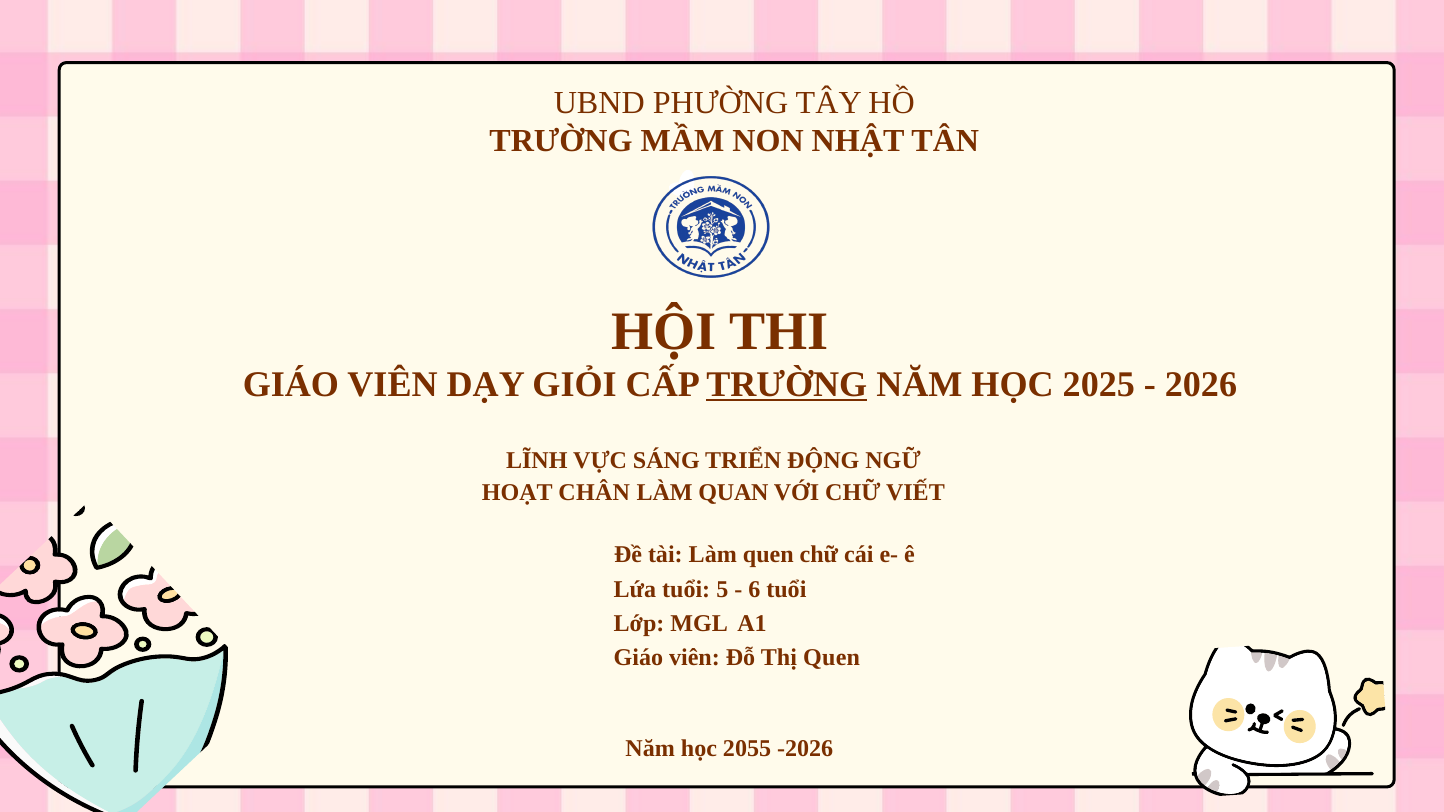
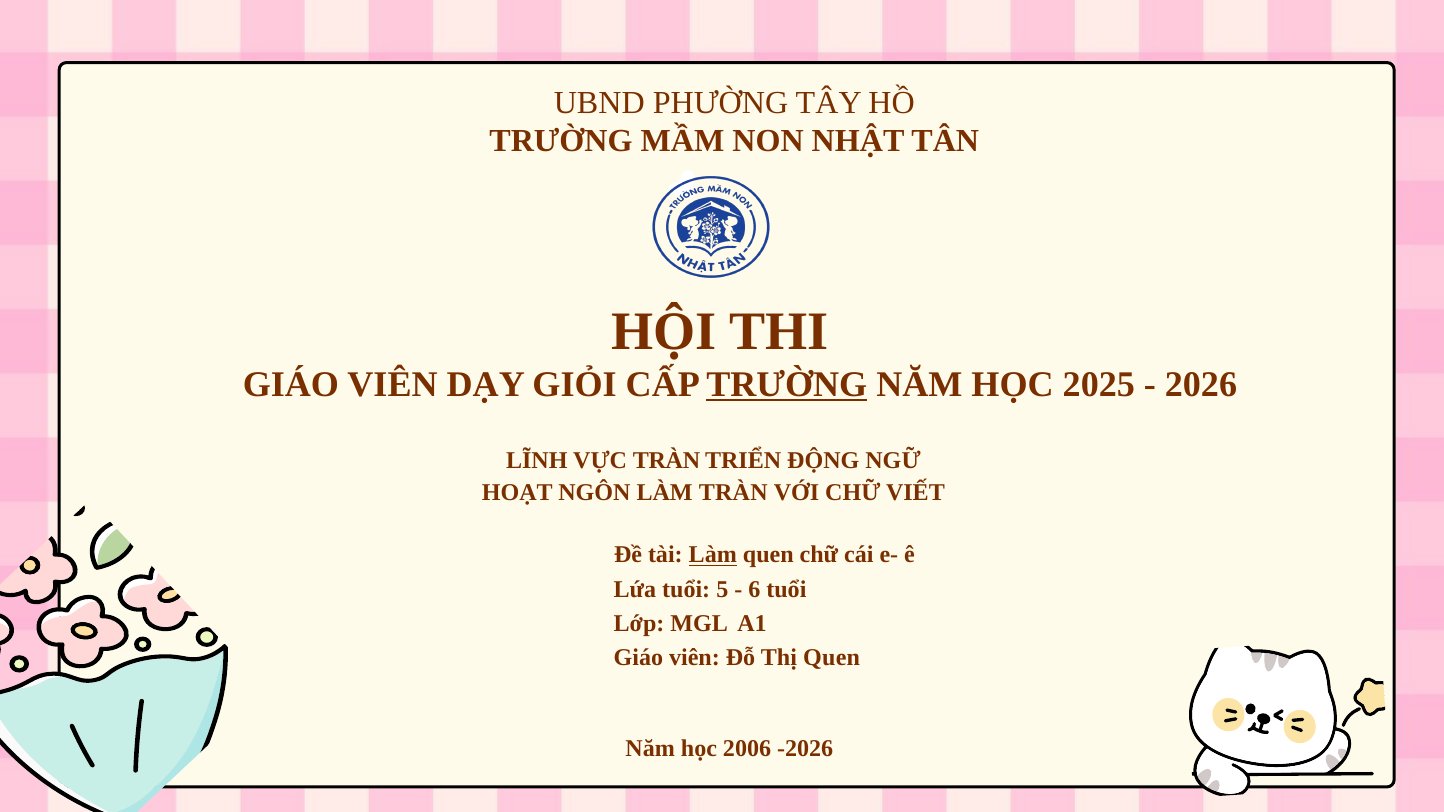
VỰC SÁNG: SÁNG -> TRÀN (667, 461)
CHÂN: CHÂN -> NGÔN (594, 492)
LÀM QUAN: QUAN -> TRÀN (733, 492)
Làm underline: none -> present (713, 555)
2055: 2055 -> 2006 (747, 749)
